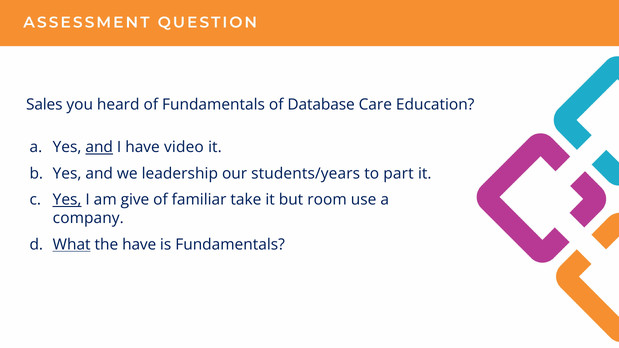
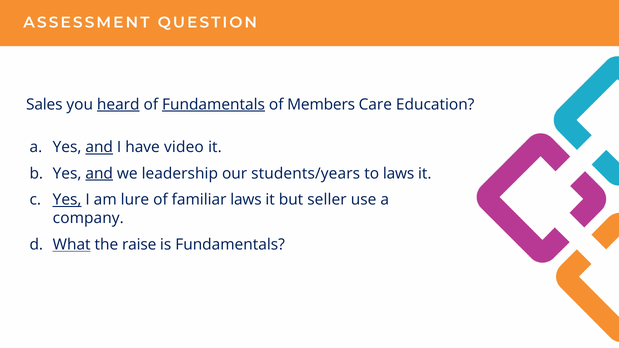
heard underline: none -> present (118, 105)
Fundamentals underline: none -> present (213, 105)
Database: Database -> Members (321, 105)
and underline: none -> present (99, 174)
to part: part -> laws (399, 174)
give: give -> lure (135, 200)
familiar take: take -> laws (246, 200)
room: room -> seller (327, 200)
the have: have -> raise (139, 245)
